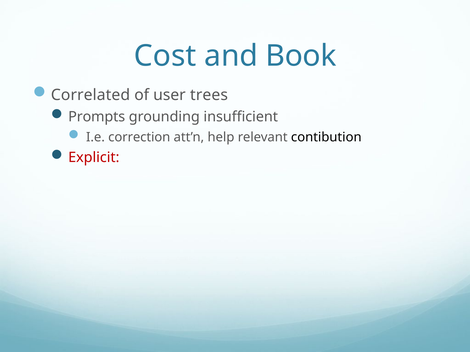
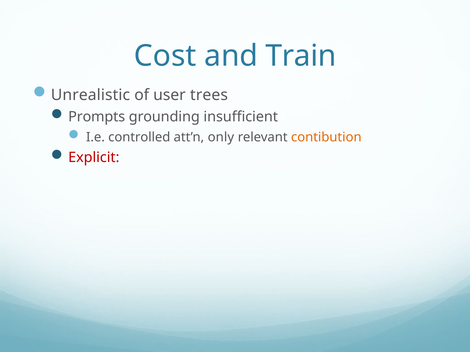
Book: Book -> Train (301, 56)
Correlated: Correlated -> Unrealistic (90, 95)
correction: correction -> controlled (139, 137)
help: help -> only (221, 137)
contibution colour: black -> orange (326, 137)
